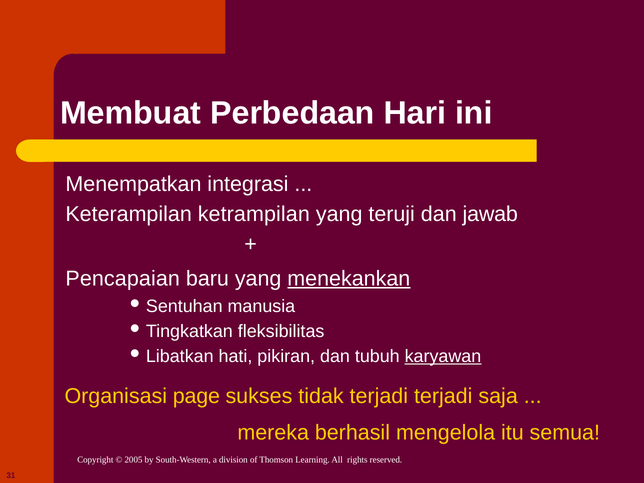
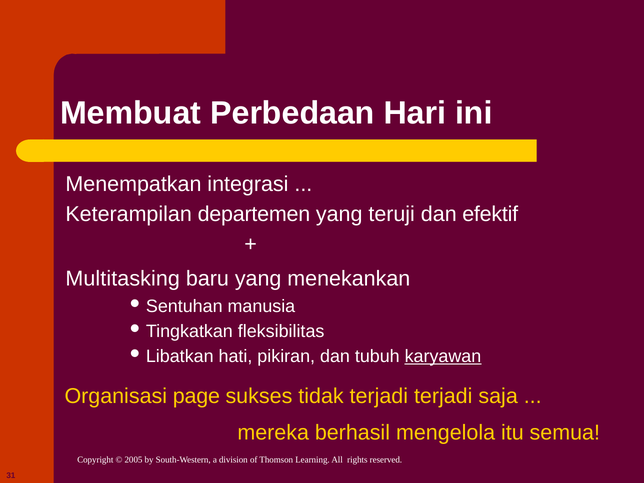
ketrampilan: ketrampilan -> departemen (254, 214)
jawab: jawab -> efektif (490, 214)
Pencapaian: Pencapaian -> Multitasking (123, 278)
menekankan underline: present -> none (349, 278)
